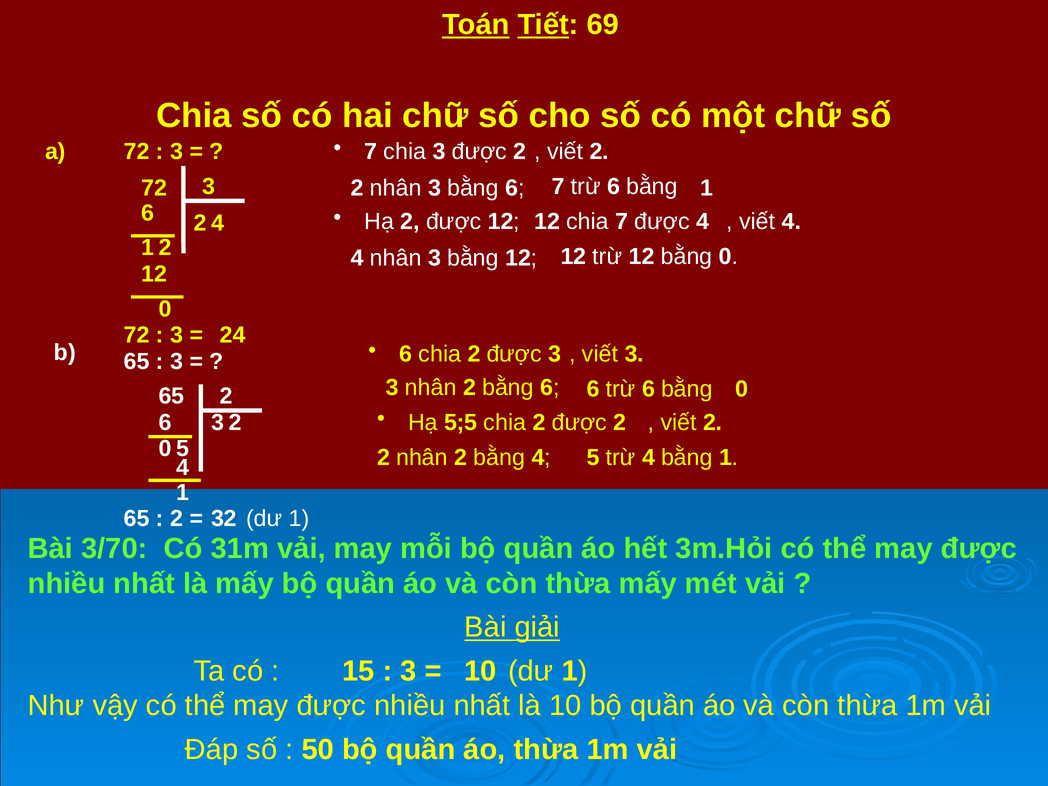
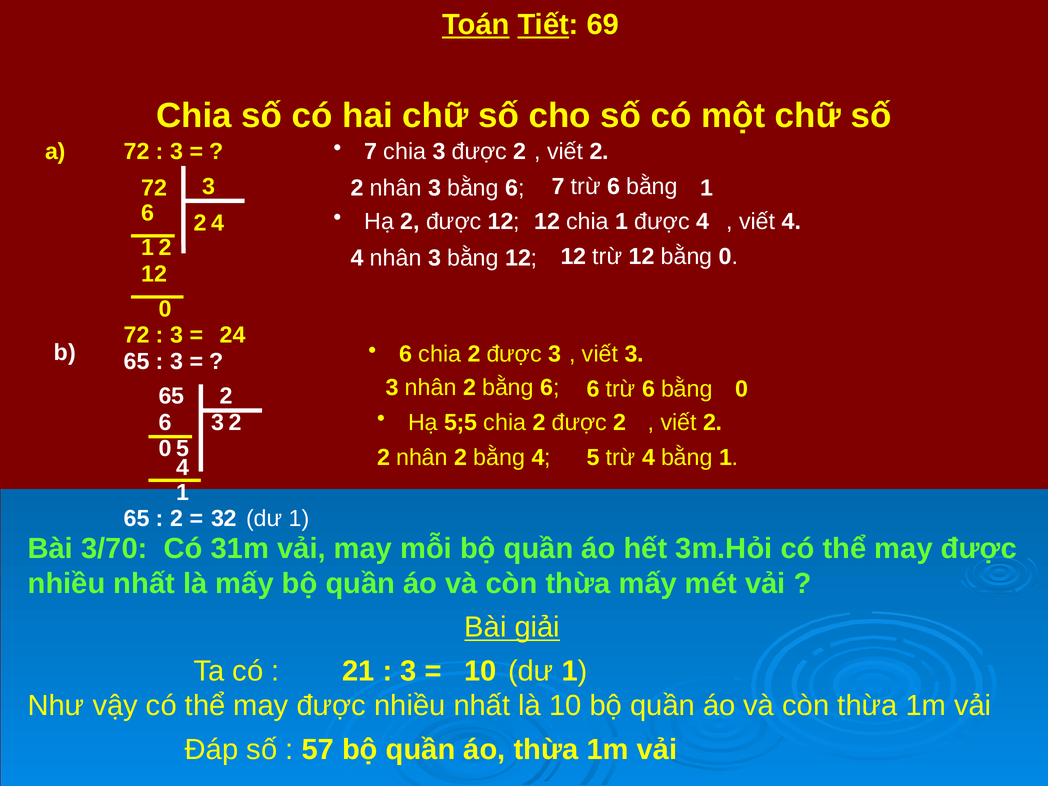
chia 7: 7 -> 1 (622, 222)
15: 15 -> 21 (358, 671)
50: 50 -> 57 (318, 750)
